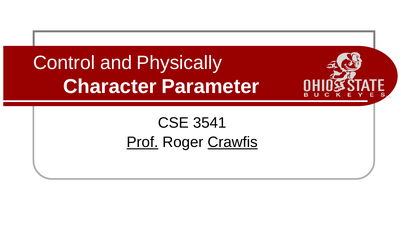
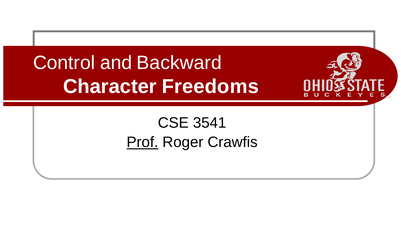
Physically: Physically -> Backward (179, 63)
Parameter: Parameter -> Freedoms (210, 86)
Crawfis underline: present -> none (233, 142)
